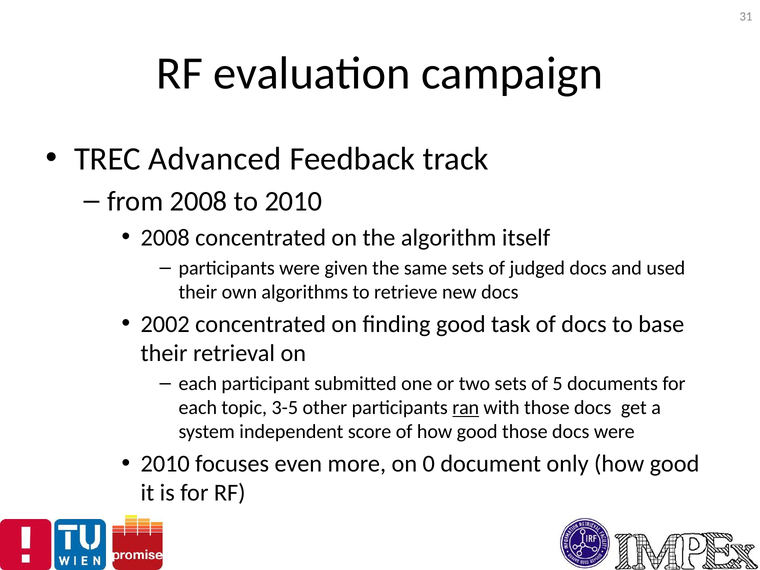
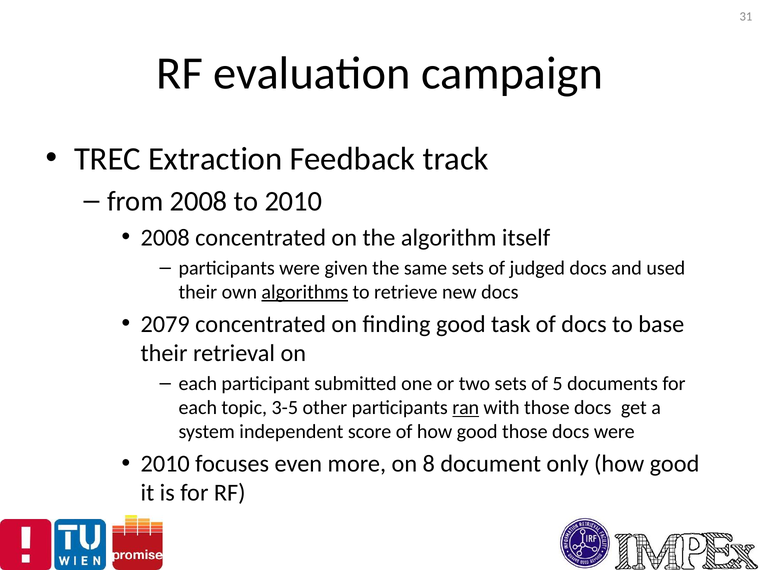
Advanced: Advanced -> Extraction (215, 159)
algorithms underline: none -> present (305, 292)
2002: 2002 -> 2079 (165, 324)
0: 0 -> 8 (429, 464)
